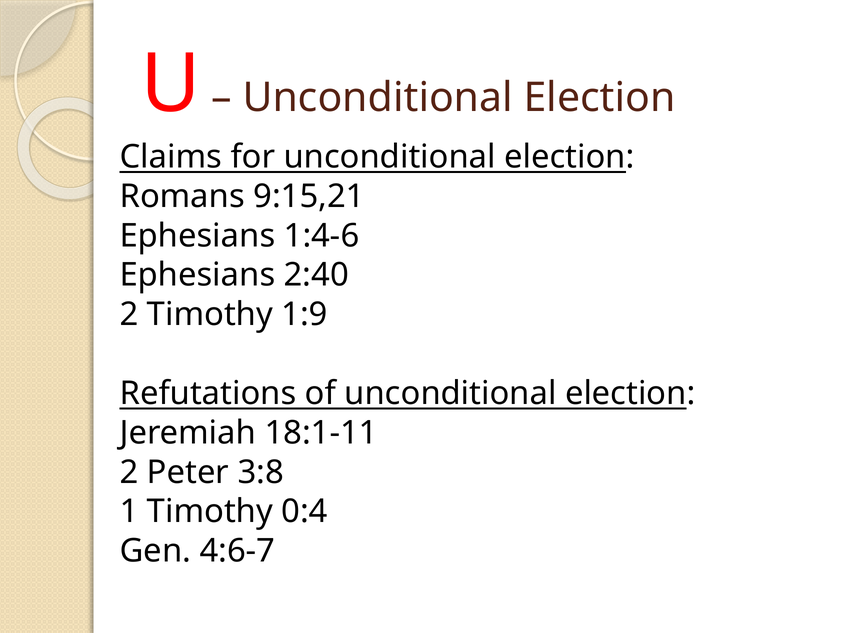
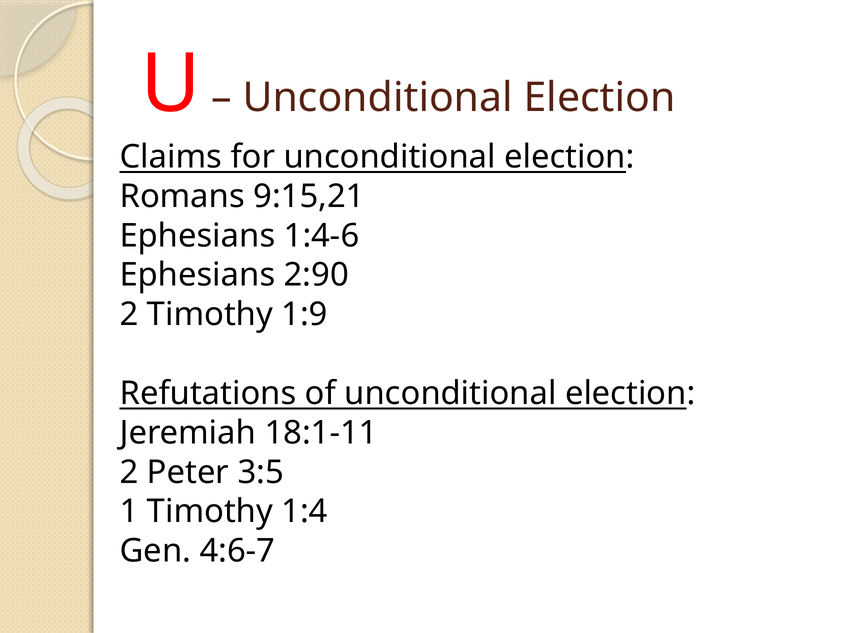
2:40: 2:40 -> 2:90 (316, 275)
3:8: 3:8 -> 3:5 (261, 472)
0:4: 0:4 -> 1:4 (304, 512)
